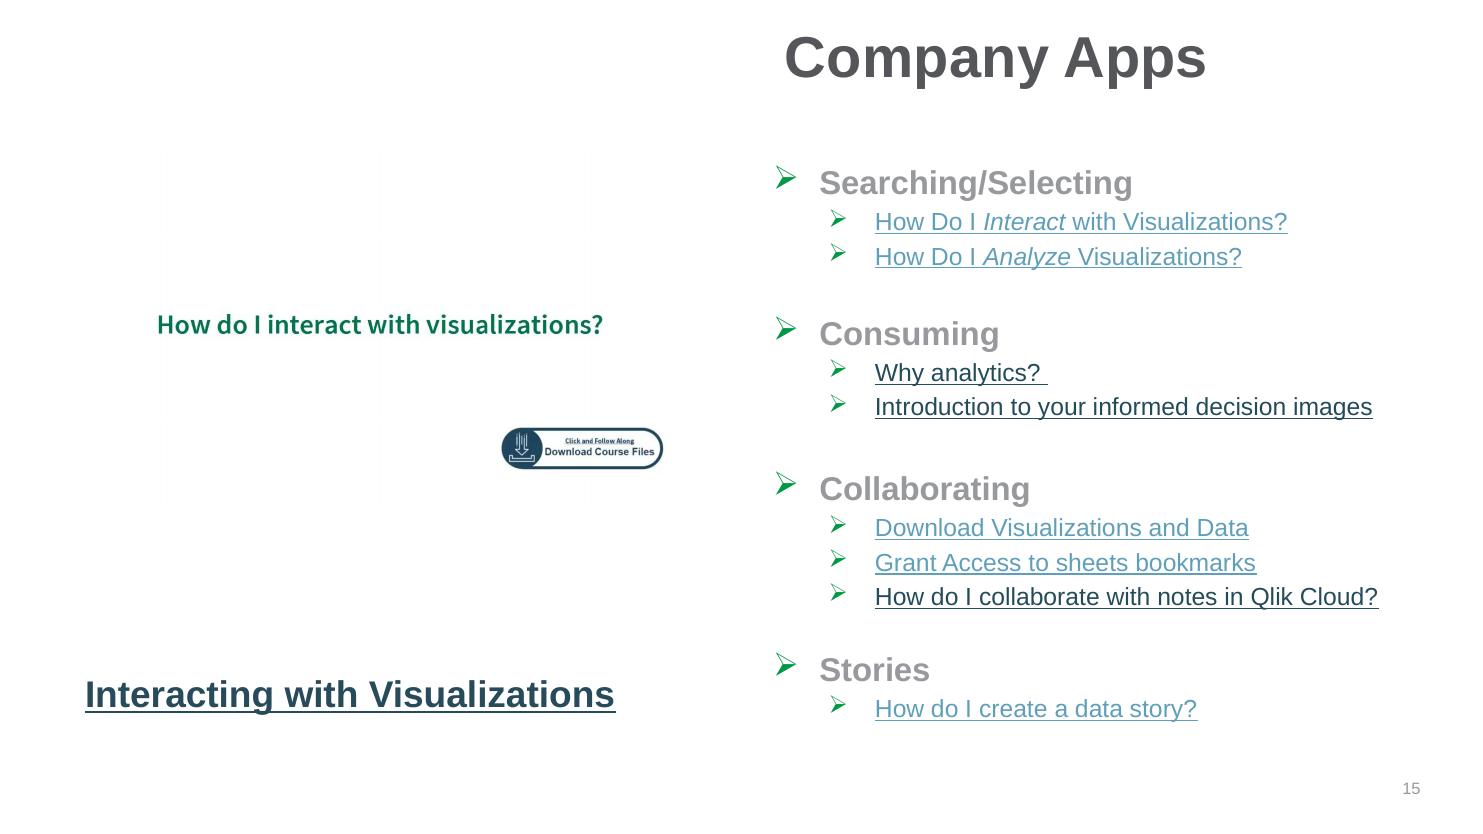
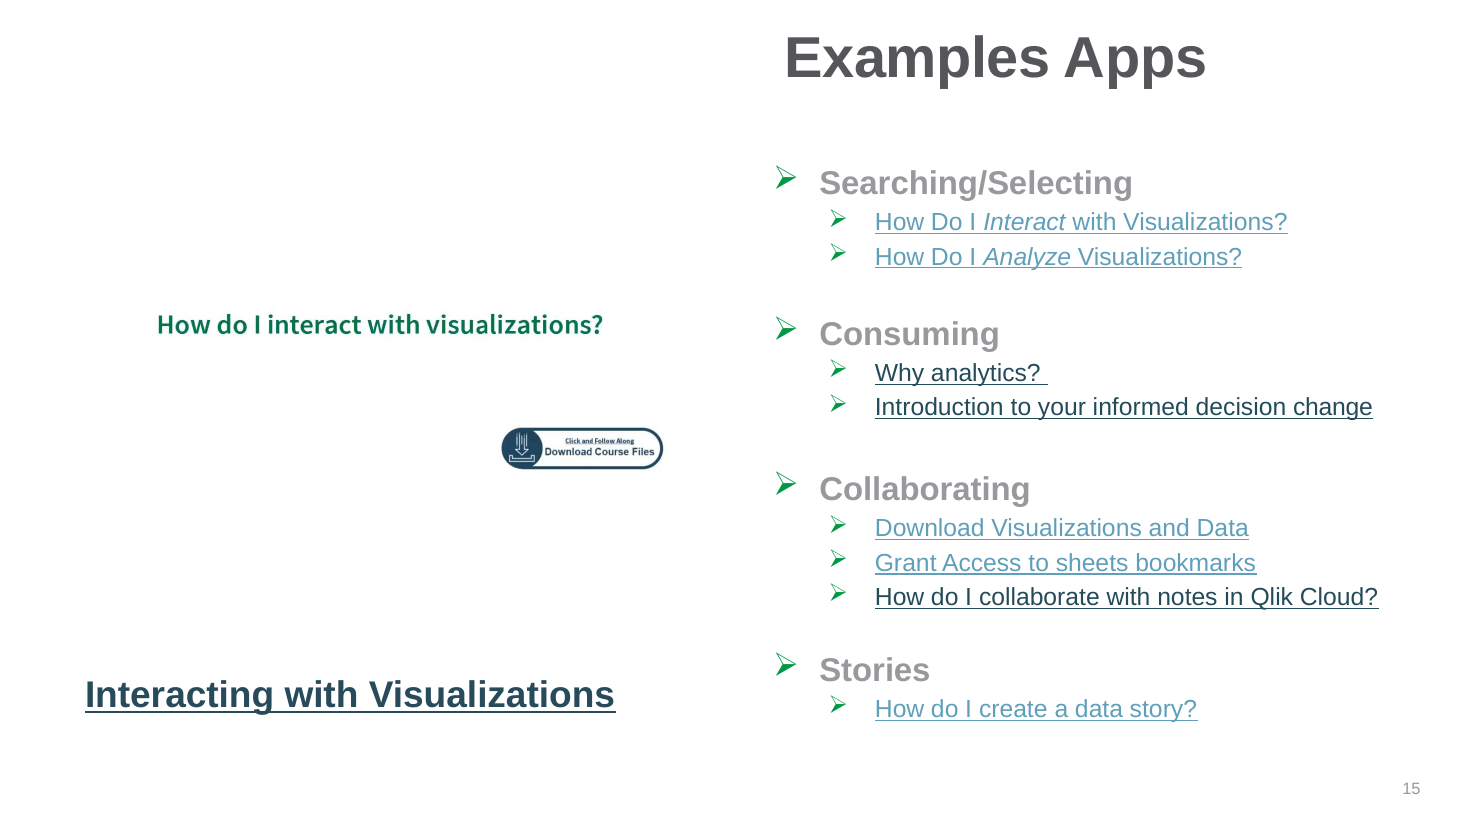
Company: Company -> Examples (918, 59)
images: images -> change (1333, 408)
